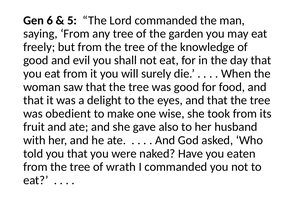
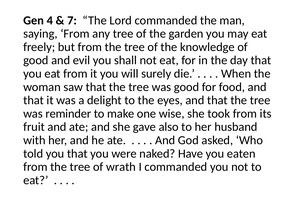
6: 6 -> 4 (50, 20)
5: 5 -> 7 (72, 20)
obedient: obedient -> reminder (68, 114)
